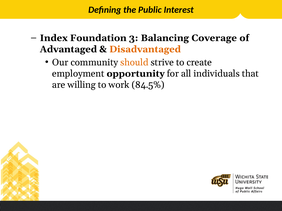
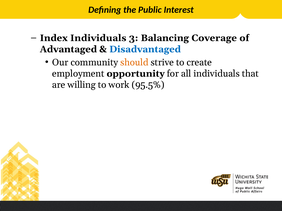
Index Foundation: Foundation -> Individuals (98, 38)
Disadvantaged colour: orange -> blue (145, 49)
84.5%: 84.5% -> 95.5% (148, 85)
